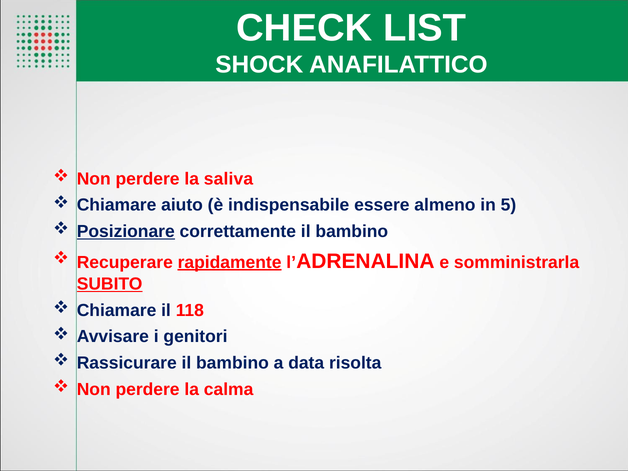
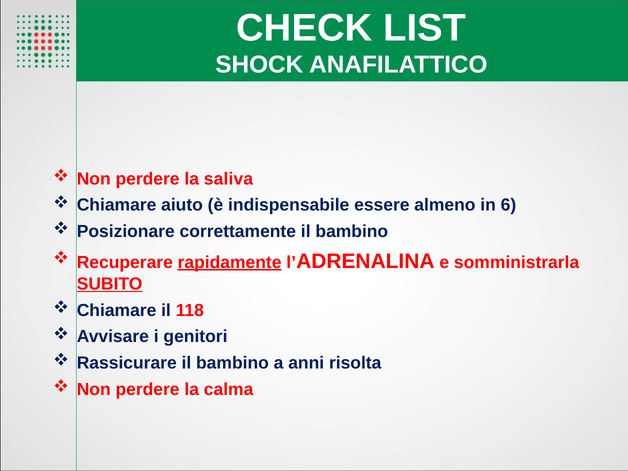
5: 5 -> 6 (508, 205)
Posizionare underline: present -> none (126, 232)
data: data -> anni (306, 363)
